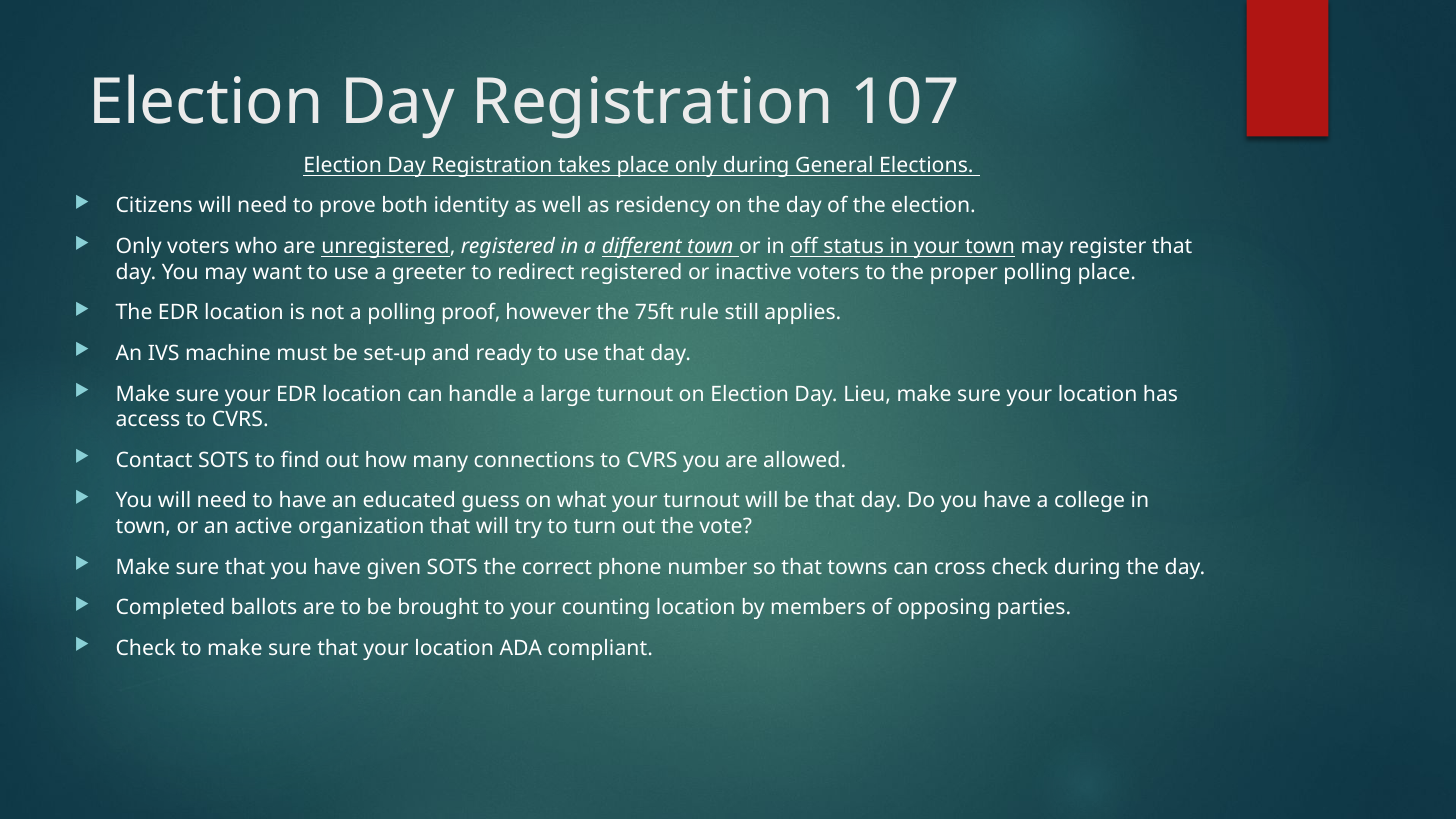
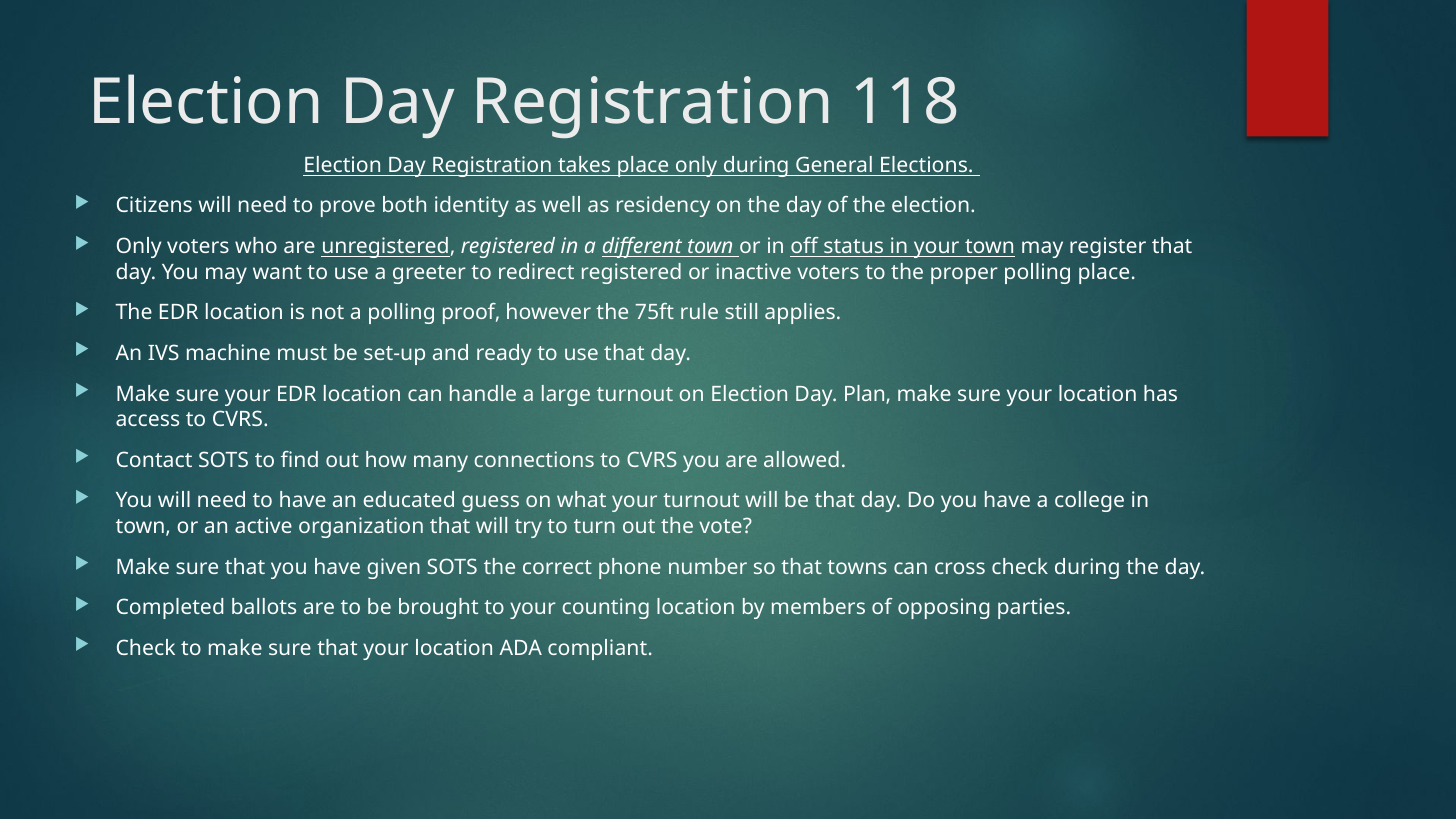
107: 107 -> 118 (905, 102)
Lieu: Lieu -> Plan (867, 394)
